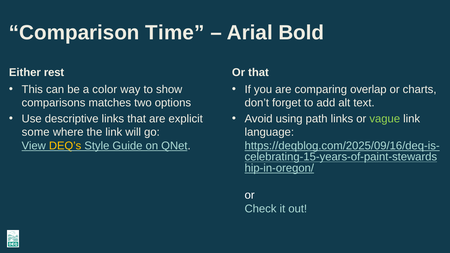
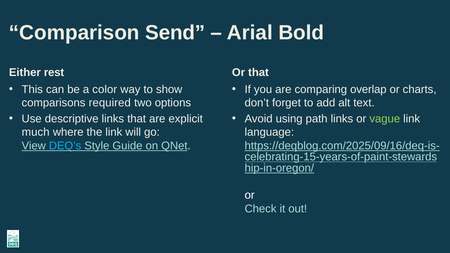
Time: Time -> Send (175, 33)
matches: matches -> required (110, 103)
some: some -> much (36, 132)
DEQ’s colour: yellow -> light blue (65, 146)
